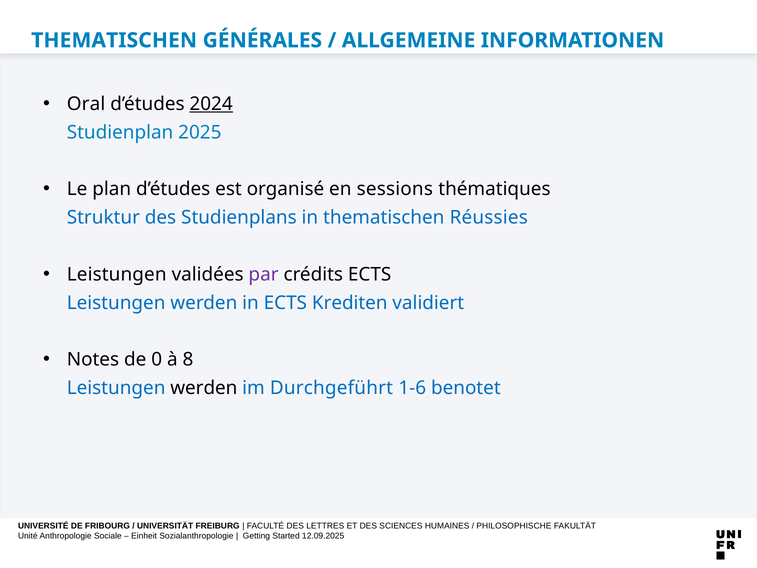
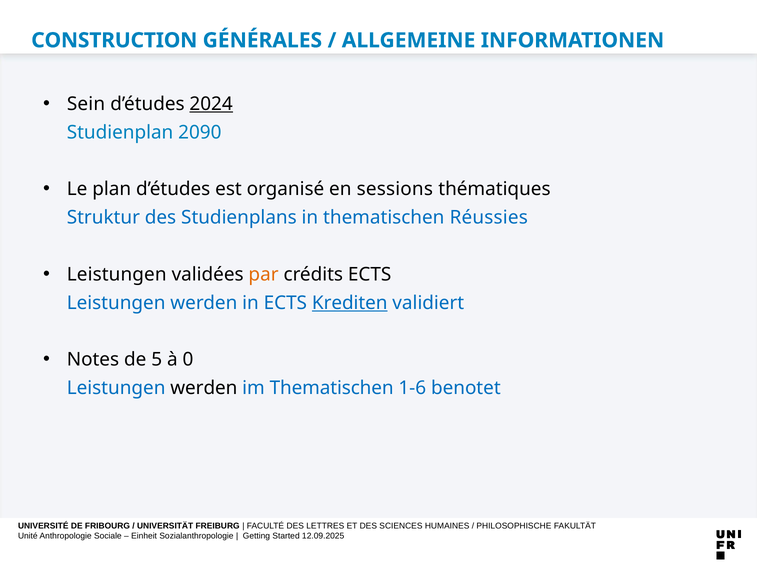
THEMATISCHEN: THEMATISCHEN -> CONSTRUCTION (114, 40)
Oral: Oral -> Sein (86, 104)
2025: 2025 -> 2090 (200, 132)
par colour: purple -> orange (264, 274)
Krediten underline: none -> present (350, 303)
0: 0 -> 5 (157, 360)
8: 8 -> 0 (188, 360)
im Durchgeführt: Durchgeführt -> Thematischen (332, 388)
